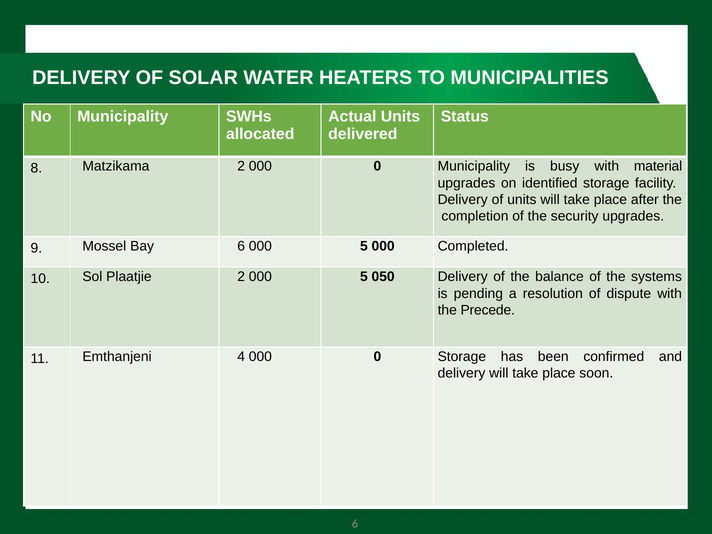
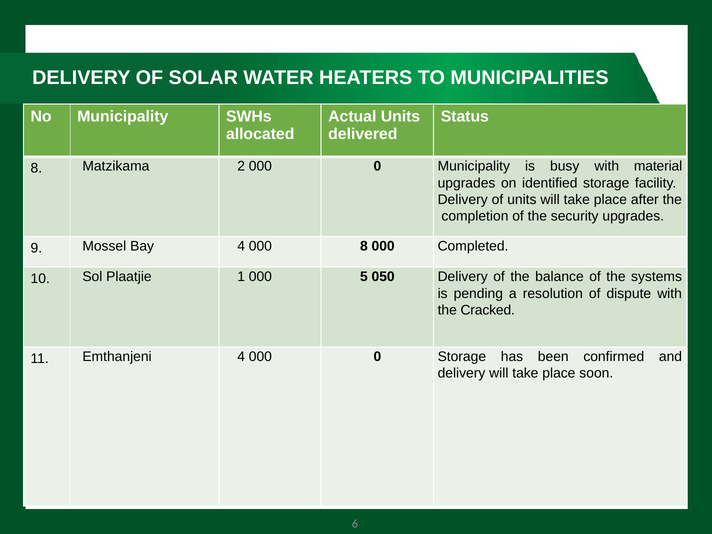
Bay 6: 6 -> 4 (241, 246)
5: 5 -> 8 (364, 246)
Plaatjie 2: 2 -> 1 (241, 277)
Precede: Precede -> Cracked (488, 310)
